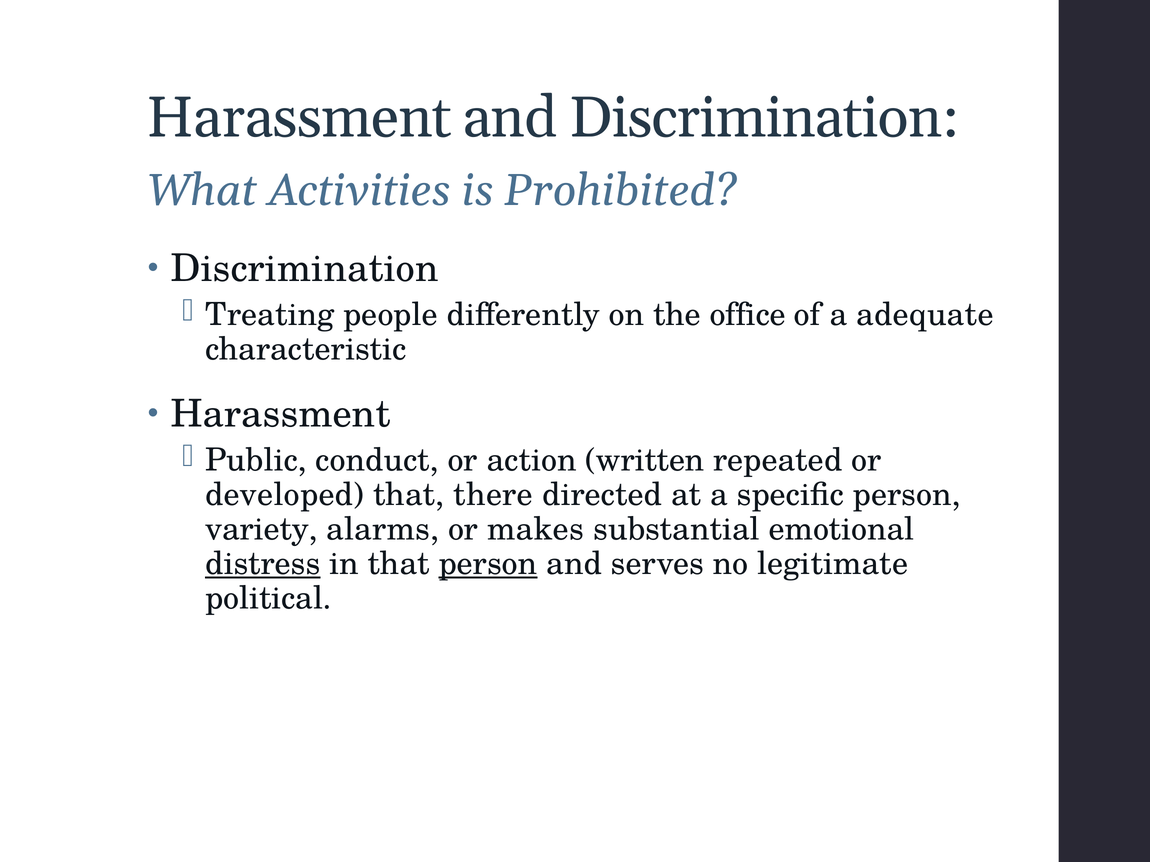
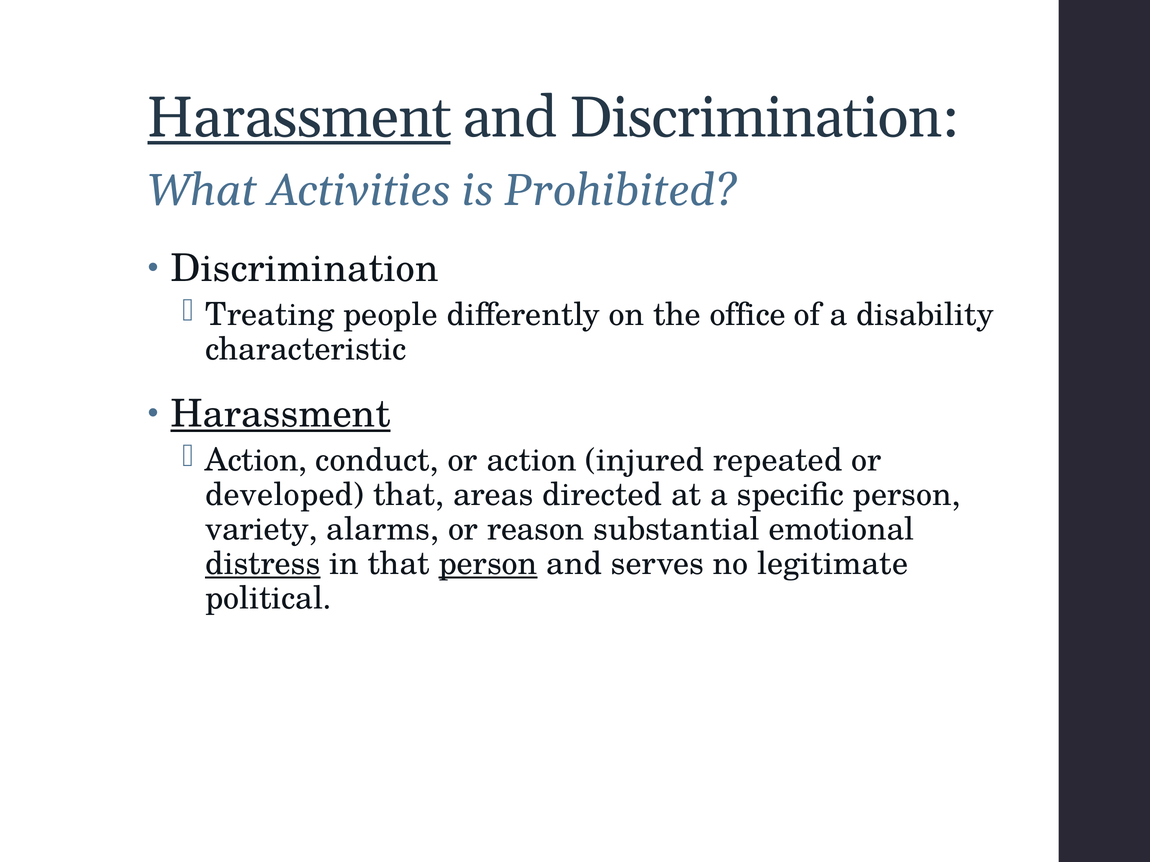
Harassment underline: none -> present (299, 118)
adequate: adequate -> disability (925, 315)
Harassment underline: none -> present (281, 415)
Public: Public -> Action (256, 461)
written: written -> injured (645, 461)
there: there -> areas (493, 495)
makes: makes -> reason (536, 530)
